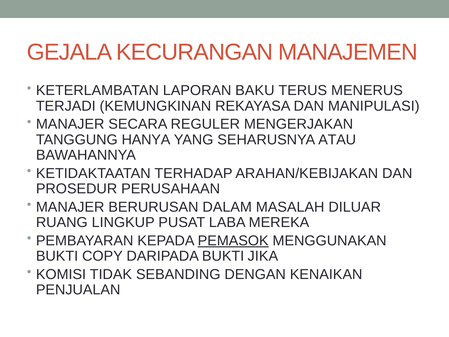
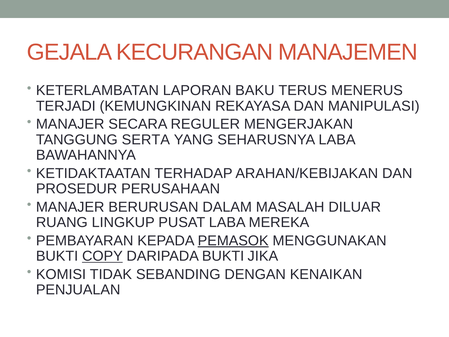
HANYA: HANYA -> SERTA (146, 140)
SEHARUSNYA ATAU: ATAU -> LABA (337, 140)
COPY underline: none -> present (102, 256)
